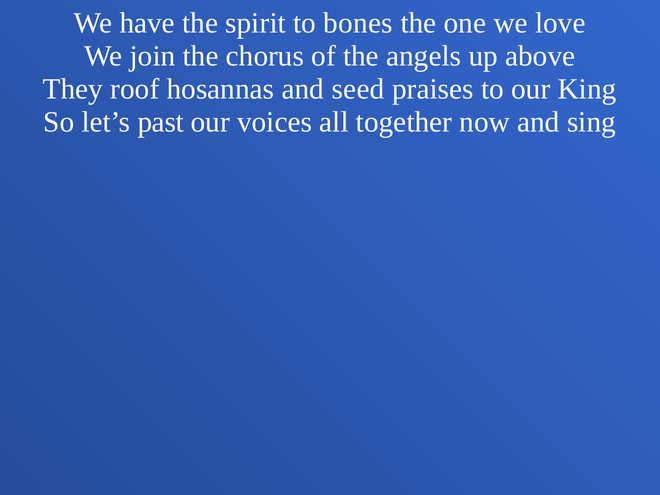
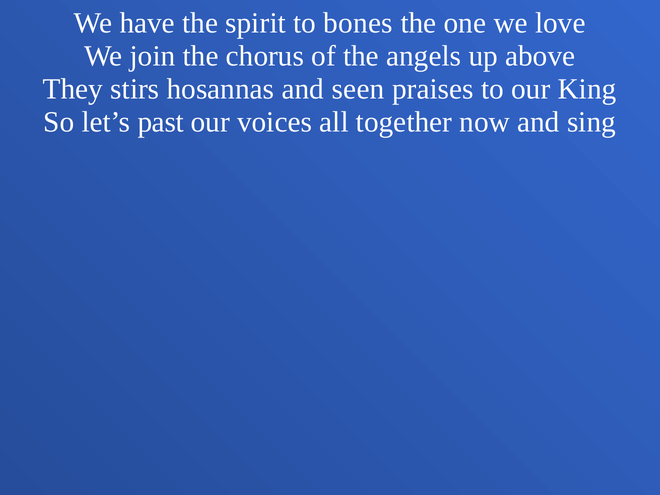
roof: roof -> stirs (135, 89)
seed: seed -> seen (358, 89)
